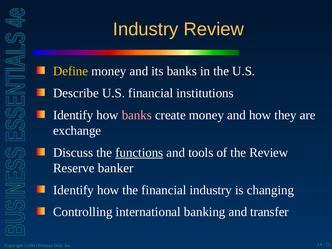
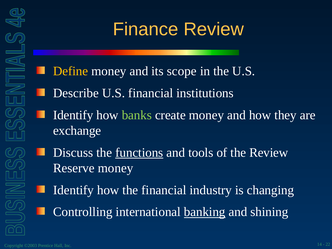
Industry: Industry -> Finance (146, 29)
its banks: banks -> scope (182, 71)
banks colour: pink -> light green (137, 115)
Reserve banker: banker -> money (116, 168)
banking underline: none -> present (205, 212)
transfer: transfer -> shining (269, 212)
